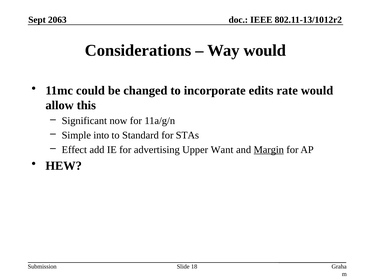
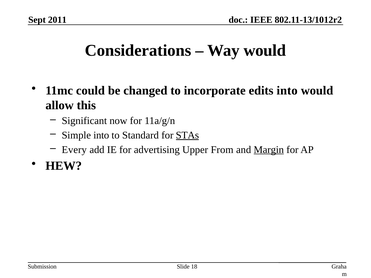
2063: 2063 -> 2011 (57, 20)
edits rate: rate -> into (287, 91)
STAs underline: none -> present (187, 135)
Effect: Effect -> Every (74, 150)
Want: Want -> From (222, 150)
